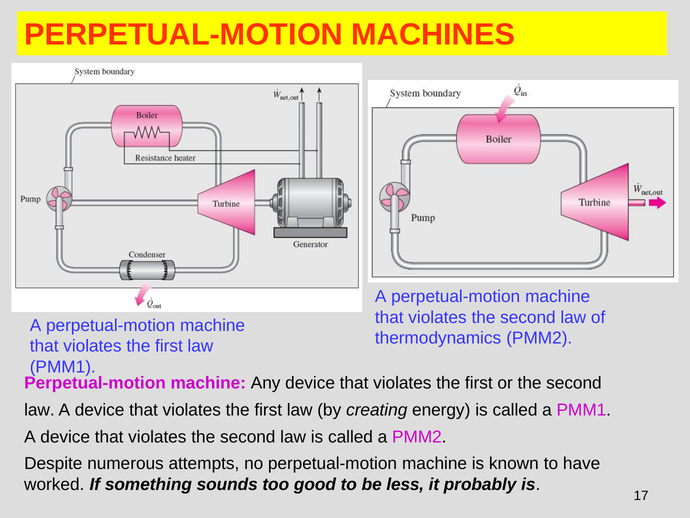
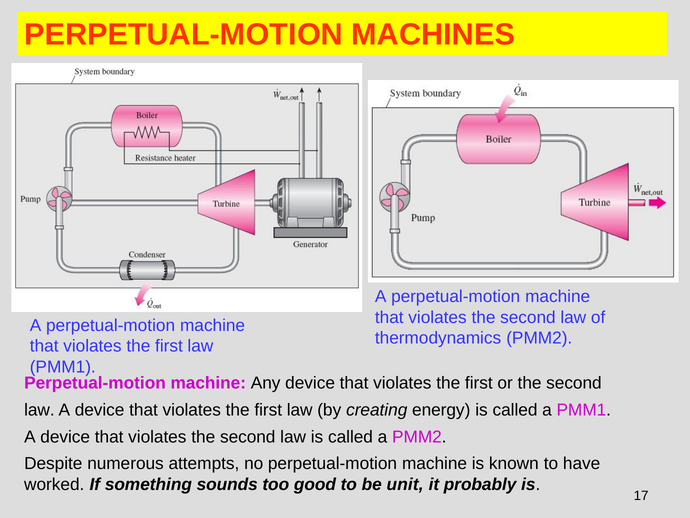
less: less -> unit (405, 484)
